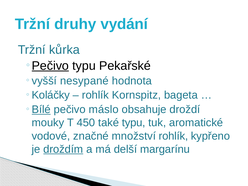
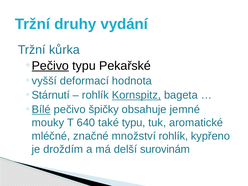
nesypané: nesypané -> deformací (84, 81)
Koláčky: Koláčky -> Stárnutí (51, 95)
Kornspitz underline: none -> present (136, 95)
máslo: máslo -> špičky (104, 110)
droždí: droždí -> jemné (185, 110)
450: 450 -> 640 (86, 123)
vodové: vodové -> mléčné (51, 136)
droždím underline: present -> none (63, 149)
margarínu: margarínu -> surovinám (165, 149)
